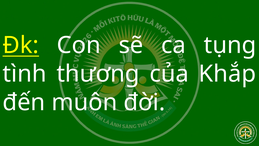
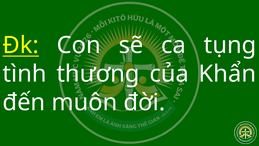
Khắp: Khắp -> Khẩn (227, 74)
